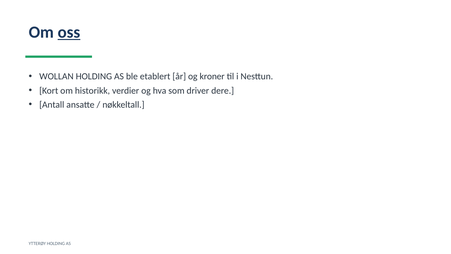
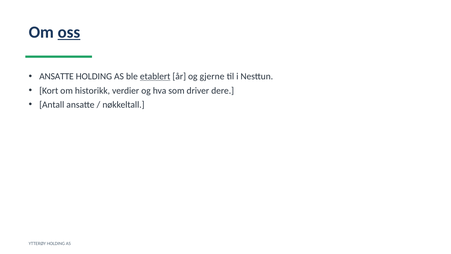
WOLLAN: WOLLAN -> ANSATTE (57, 76)
etablert underline: none -> present (155, 76)
kroner: kroner -> gjerne (212, 76)
